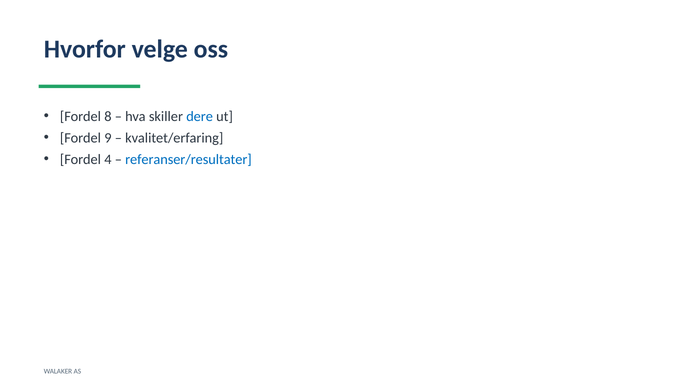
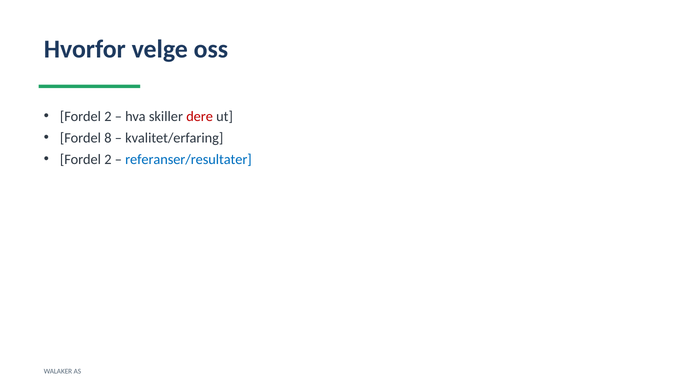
8: 8 -> 2 (108, 117)
dere colour: blue -> red (200, 117)
9: 9 -> 8 (108, 138)
4: 4 -> 2 (108, 160)
